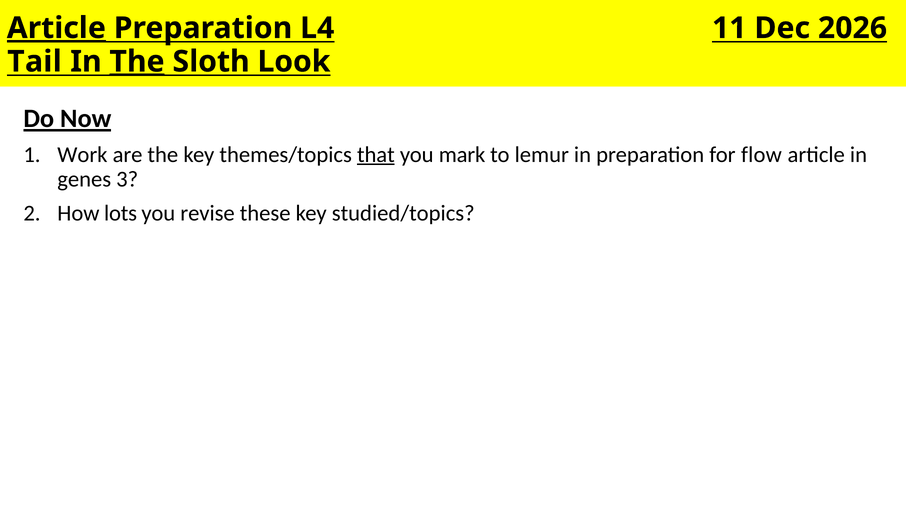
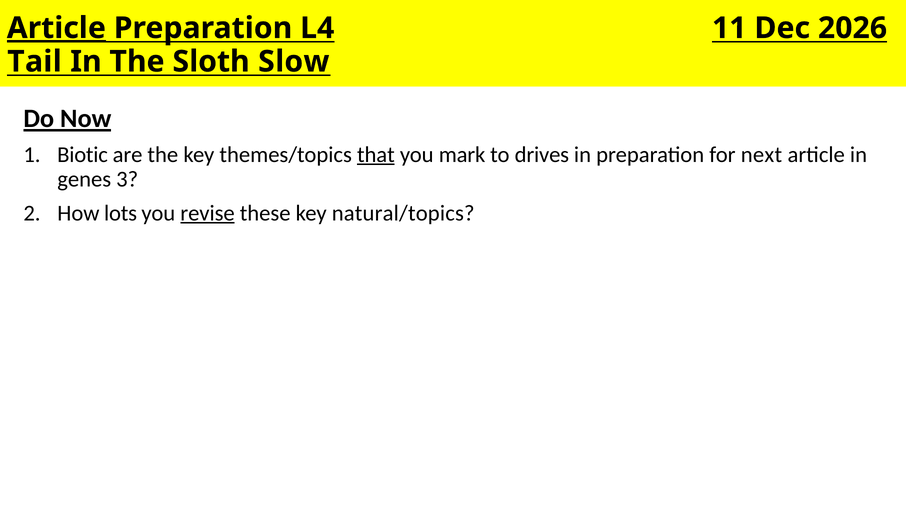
The underline: present -> none (137, 62)
Look: Look -> Slow (294, 62)
Work: Work -> Biotic (83, 155)
lemur: lemur -> drives (542, 155)
flow: flow -> next (761, 155)
revise underline: none -> present (208, 213)
studied/topics: studied/topics -> natural/topics (403, 213)
